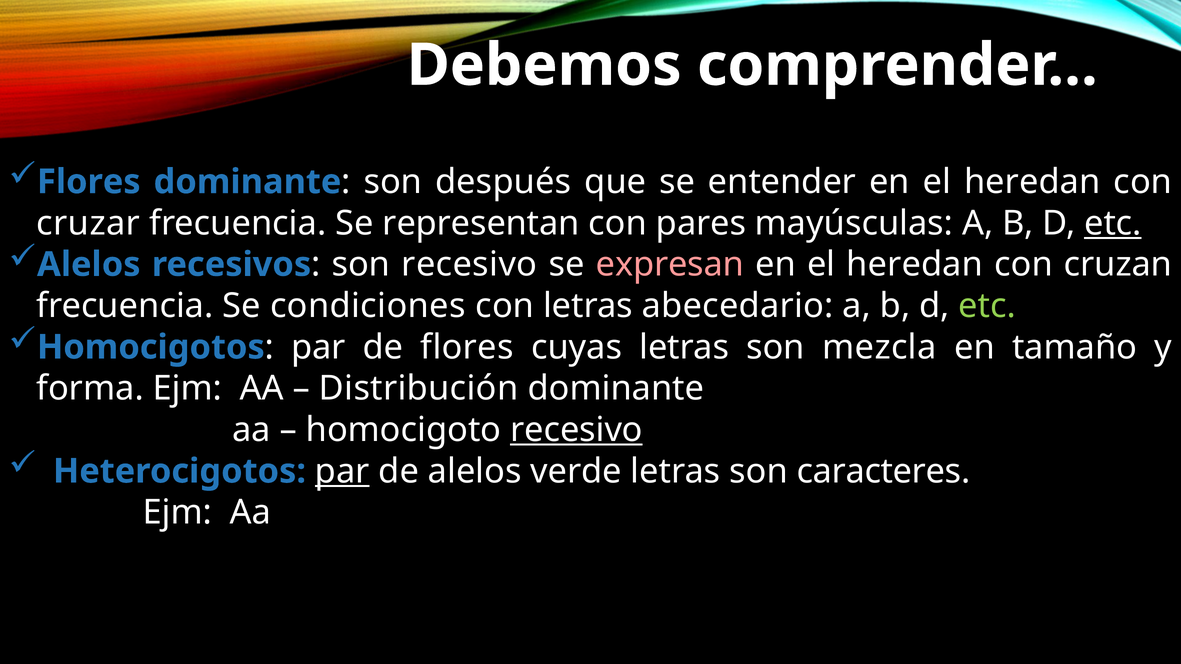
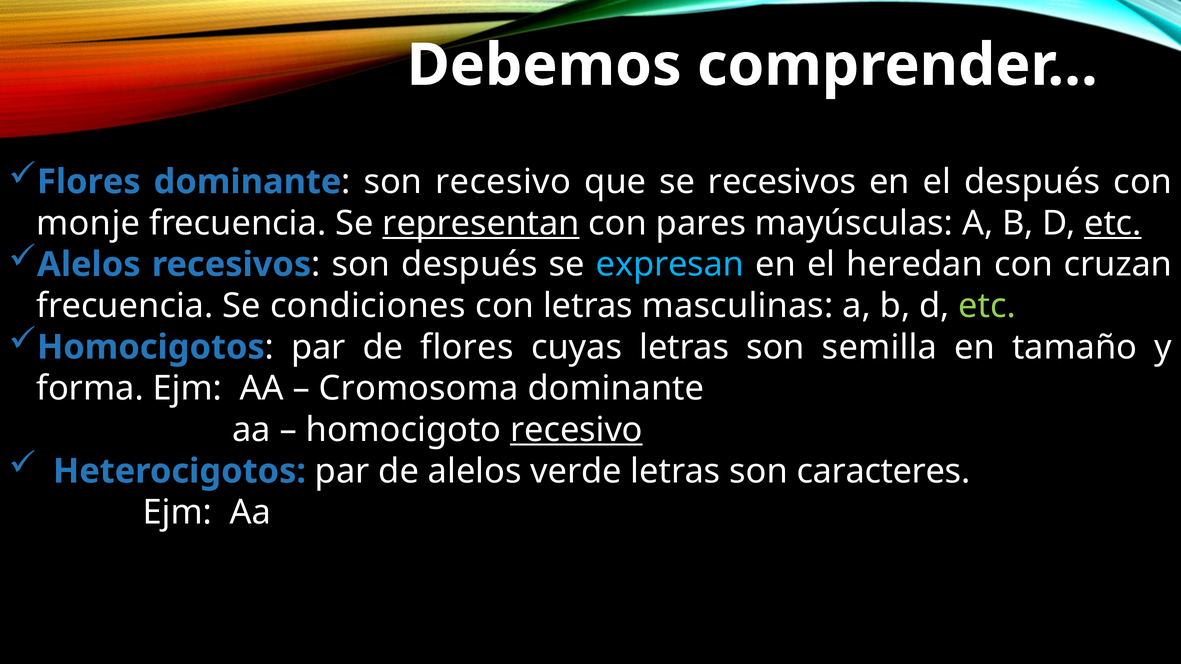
son después: después -> recesivo (503, 182)
se entender: entender -> recesivos (782, 182)
heredan: heredan -> después (1032, 182)
cruzar: cruzar -> monje (88, 223)
representan underline: none -> present (481, 223)
son recesivo: recesivo -> después (470, 265)
expresan colour: pink -> light blue (670, 265)
abecedario: abecedario -> masculinas (738, 306)
mezcla: mezcla -> semilla (879, 347)
Distribución: Distribución -> Cromosoma (419, 389)
par underline: present -> none (342, 471)
